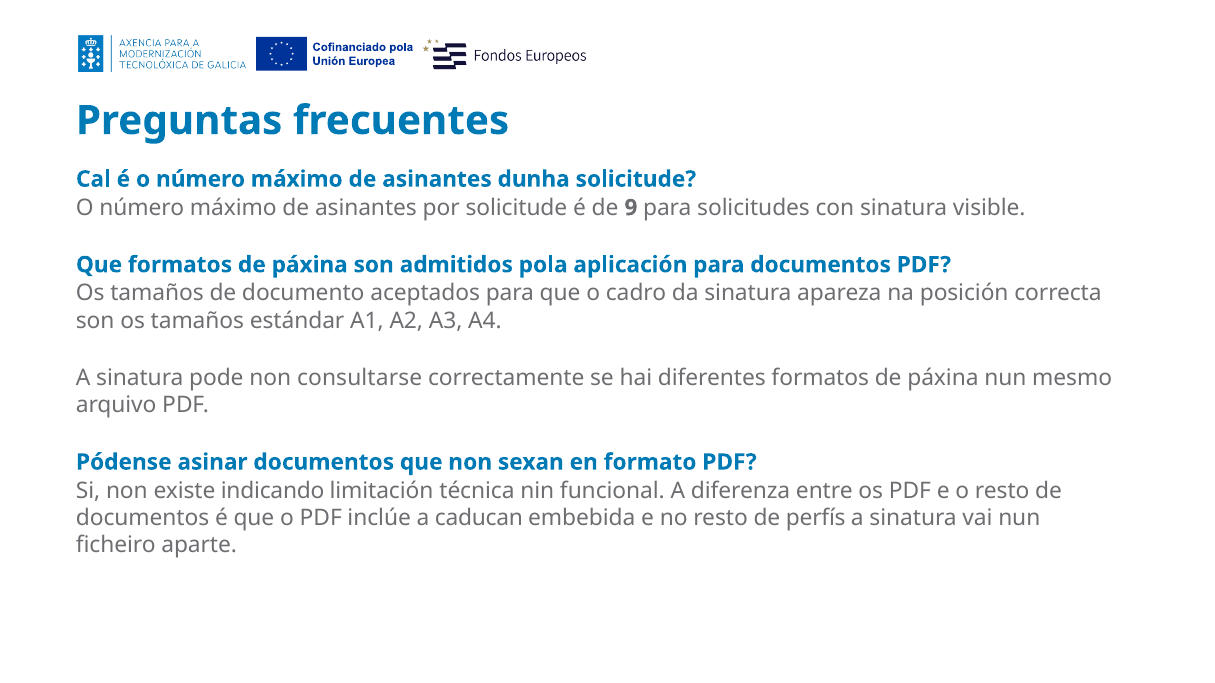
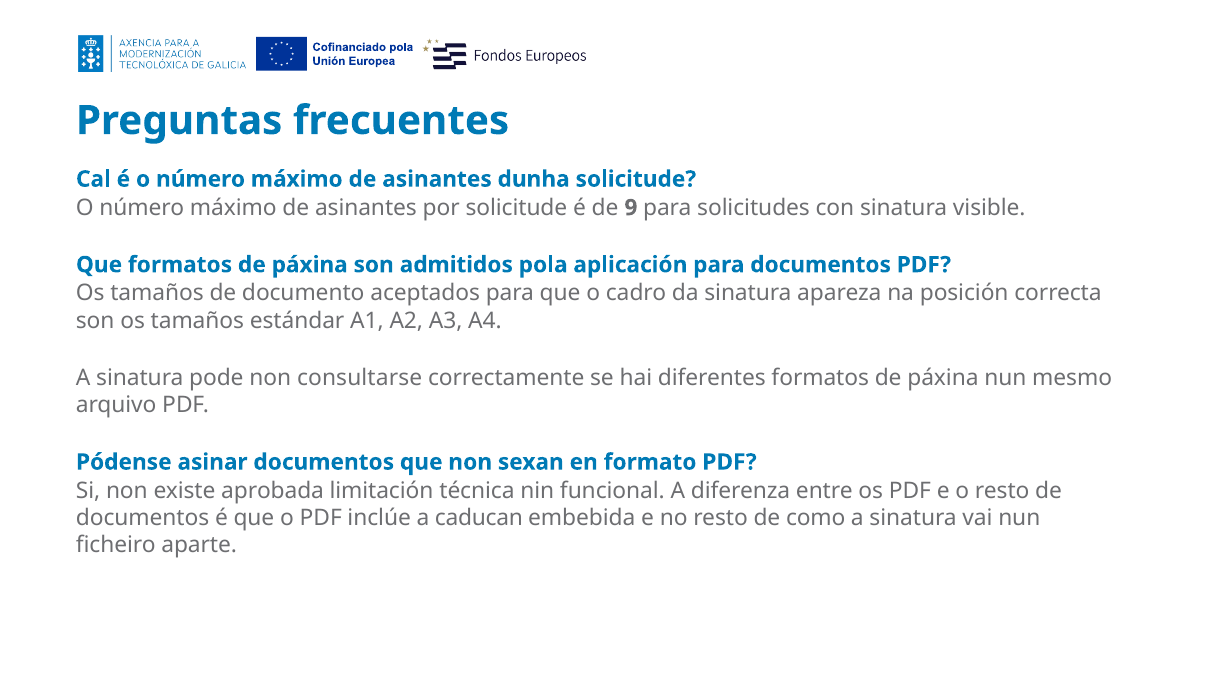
indicando: indicando -> aprobada (273, 491)
perfís: perfís -> como (816, 518)
